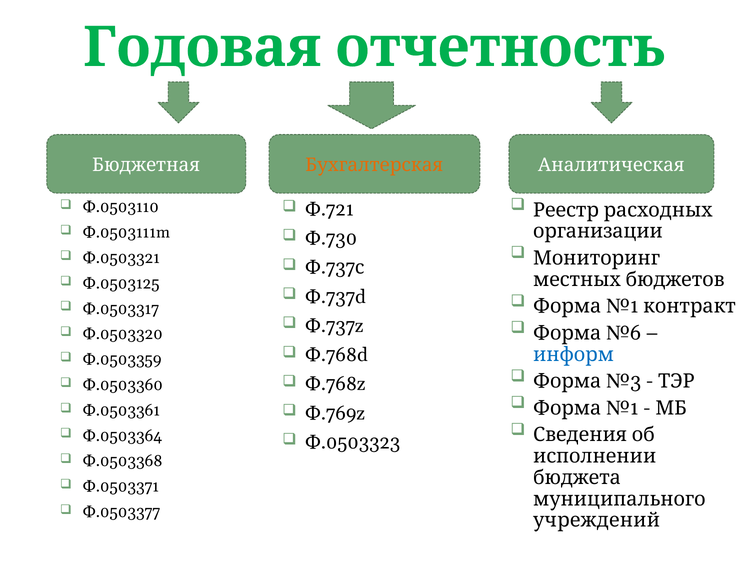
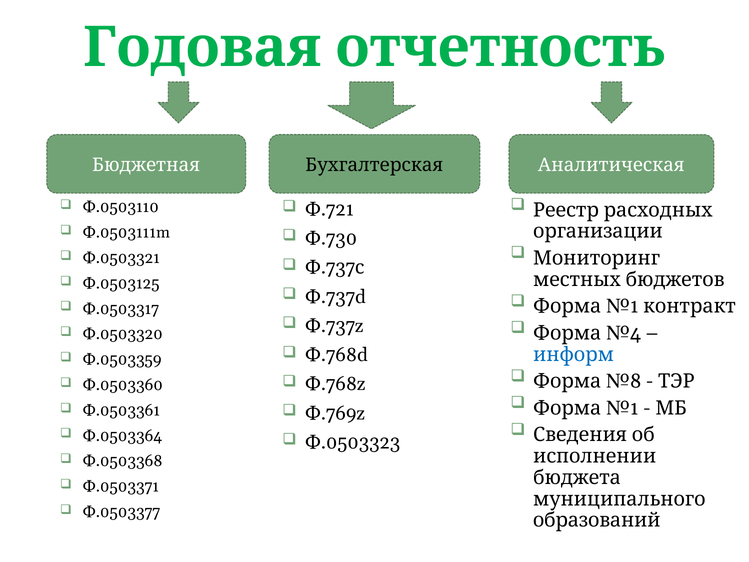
Бухгалтерская colour: orange -> black (374, 165)
№6: №6 -> №4 (624, 333)
№3: №3 -> №8 (624, 381)
учреждений: учреждений -> образований (597, 520)
